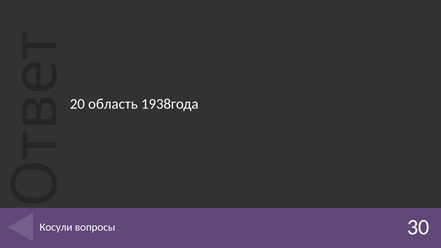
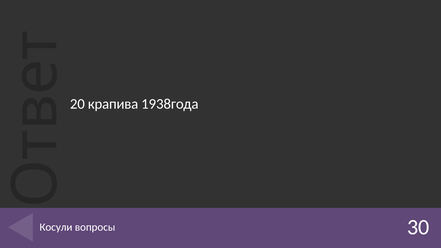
область: область -> крапива (113, 104)
